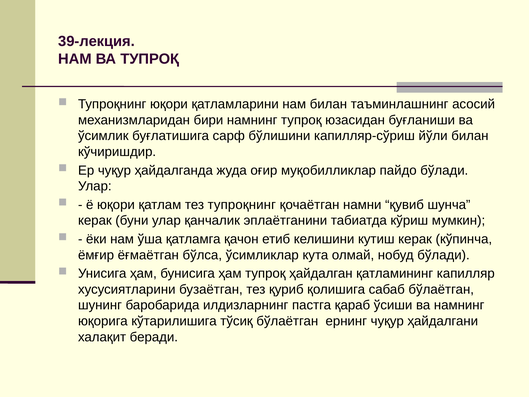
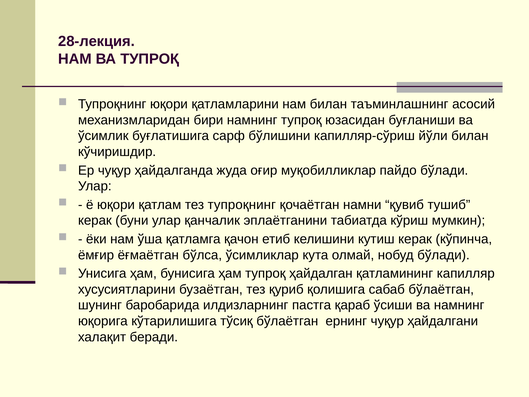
39-лекция: 39-лекция -> 28-лекция (97, 41)
шунча: шунча -> тушиб (449, 205)
